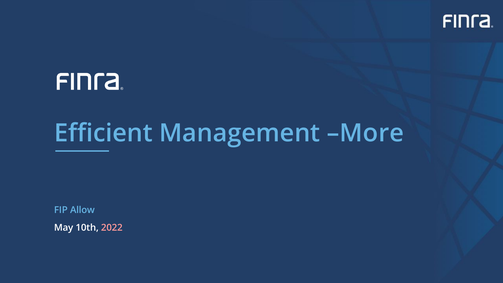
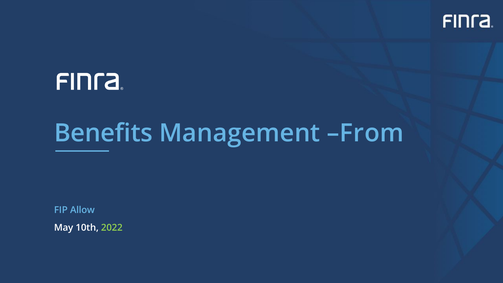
Efficient: Efficient -> Benefits (103, 133)
More: More -> From (365, 133)
2022 colour: pink -> light green (112, 228)
